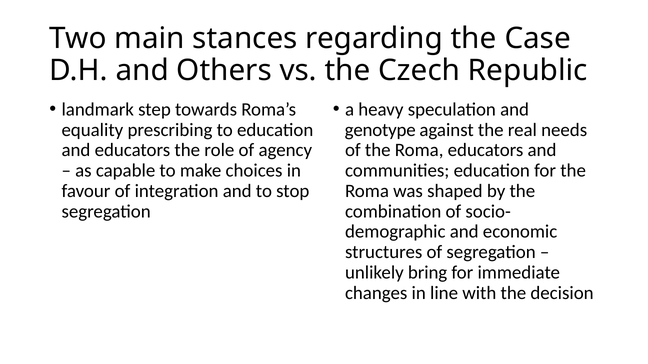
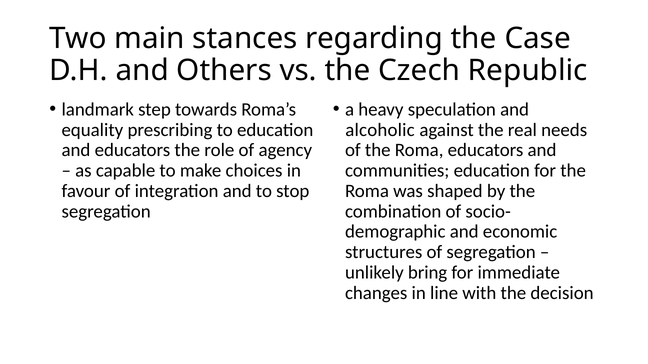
genotype: genotype -> alcoholic (380, 130)
